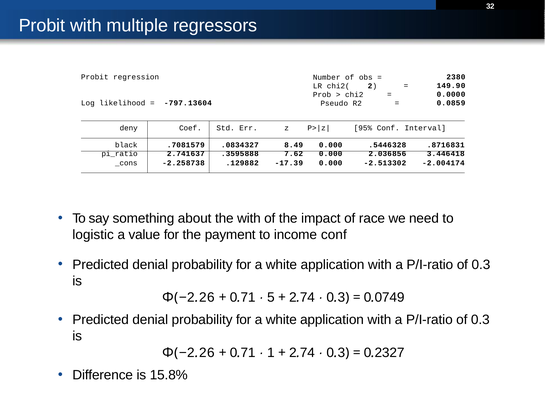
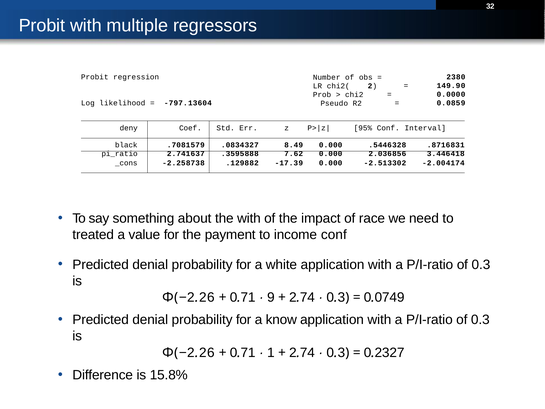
logistic: logistic -> treated (93, 235)
5: 5 -> 9 (271, 297)
white: white -> know (281, 320)
